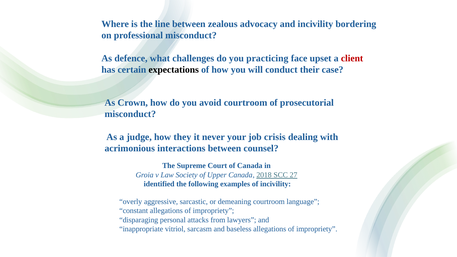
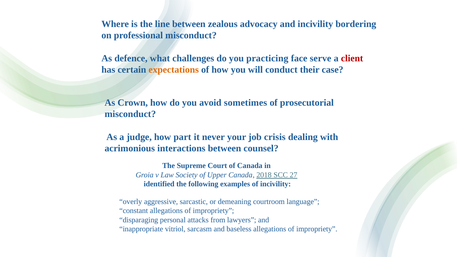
upset: upset -> serve (321, 58)
expectations colour: black -> orange (174, 70)
avoid courtroom: courtroom -> sometimes (246, 103)
they: they -> part (182, 137)
